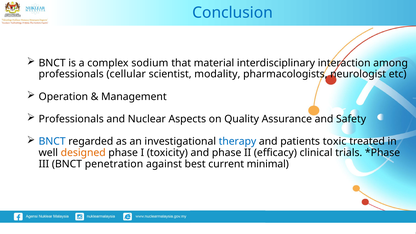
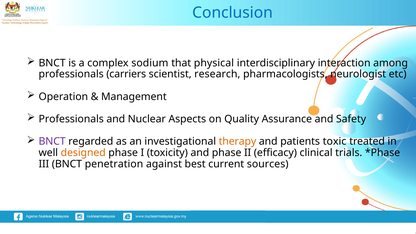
material: material -> physical (214, 63)
cellular: cellular -> carriers (126, 74)
modality: modality -> research (217, 74)
BNCT colour: blue -> purple (52, 142)
therapy colour: blue -> orange (237, 142)
minimal: minimal -> sources (268, 164)
